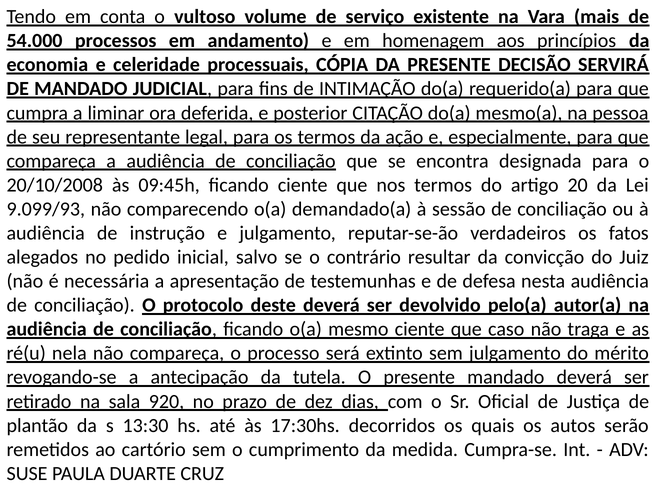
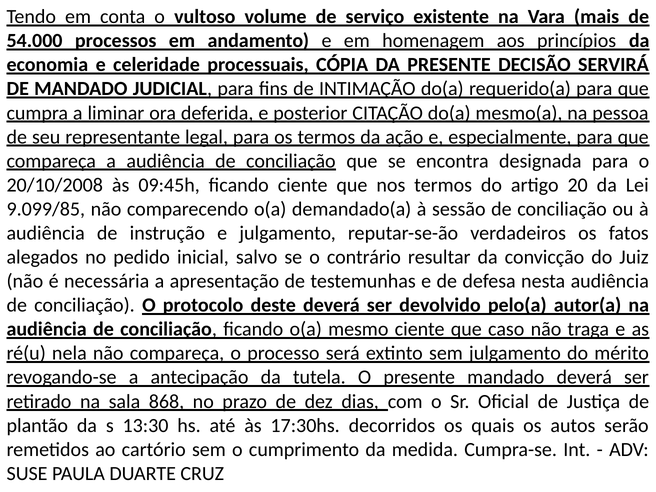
9.099/93: 9.099/93 -> 9.099/85 (46, 209)
920: 920 -> 868 (167, 401)
